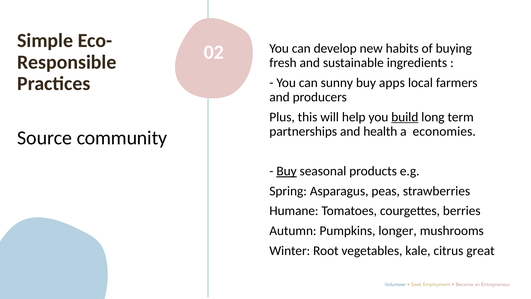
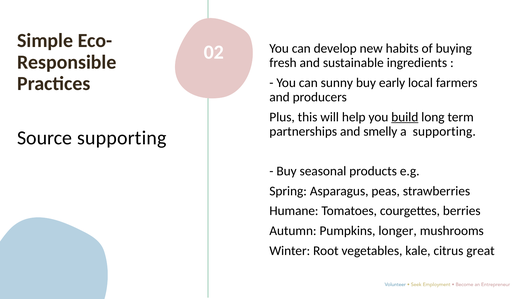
apps: apps -> early (392, 83)
health: health -> smelly (380, 131)
a economies: economies -> supporting (444, 131)
Source community: community -> supporting (122, 138)
Buy underline: present -> none (287, 171)
